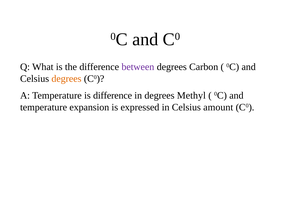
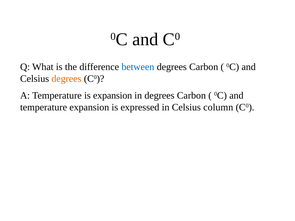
between colour: purple -> blue (138, 67)
is difference: difference -> expansion (113, 96)
in degrees Methyl: Methyl -> Carbon (191, 96)
amount: amount -> column (218, 107)
